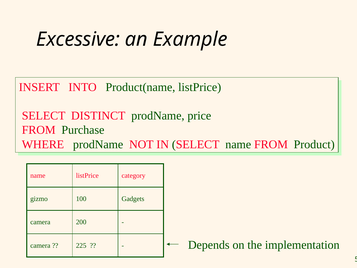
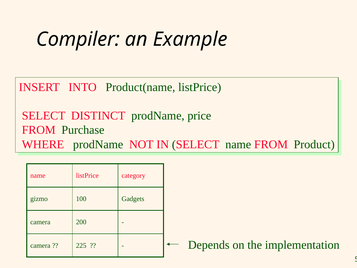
Excessive: Excessive -> Compiler (78, 39)
